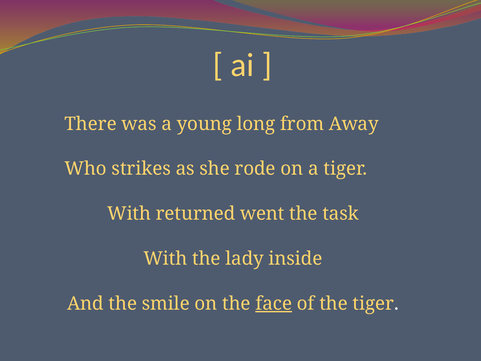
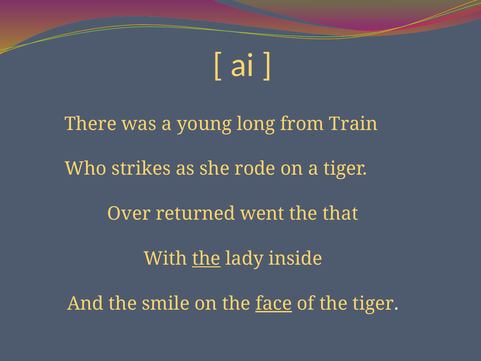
Away: Away -> Train (354, 124)
With: With -> Over (129, 214)
task: task -> that (340, 214)
the underline: none -> present (206, 259)
